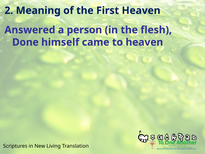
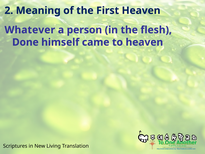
Answered: Answered -> Whatever (30, 30)
